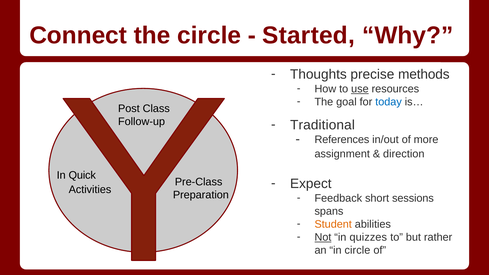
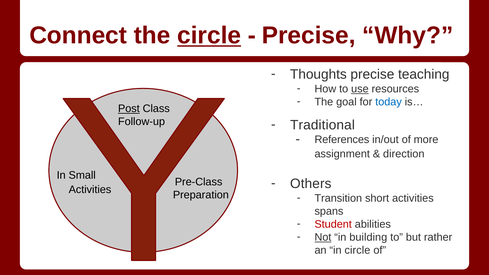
circle underline: none -> present (209, 35)
Started: Started -> Precise (309, 35)
methods: methods -> teaching (424, 75)
Post underline: none -> present (129, 109)
Quick: Quick -> Small (82, 175)
Expect: Expect -> Others (311, 184)
Feedback: Feedback -> Transition (338, 198)
short sessions: sessions -> activities (413, 198)
Student colour: orange -> red (333, 224)
quizzes: quizzes -> building (368, 237)
